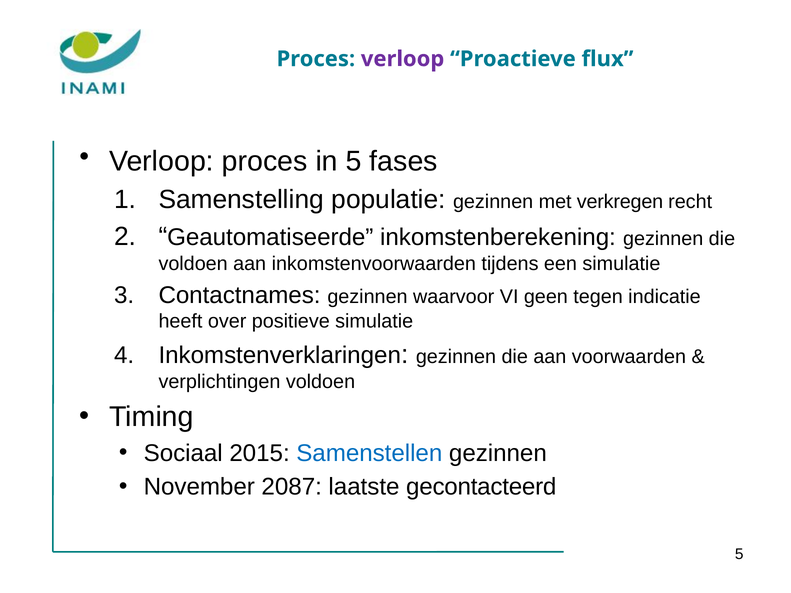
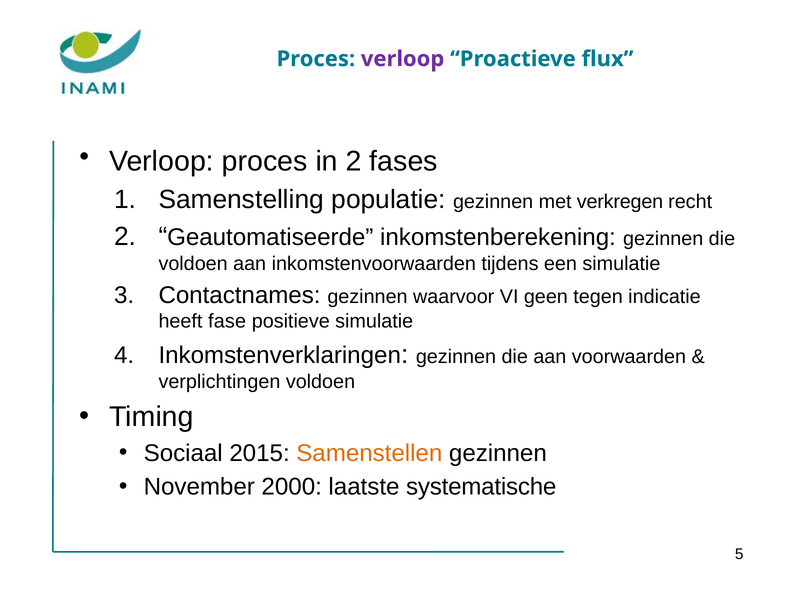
in 5: 5 -> 2 (354, 162)
over: over -> fase (227, 321)
Samenstellen colour: blue -> orange (369, 453)
2087: 2087 -> 2000 (292, 487)
gecontacteerd: gecontacteerd -> systematische (481, 487)
